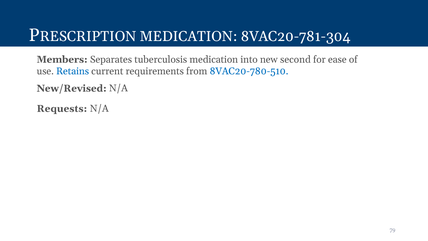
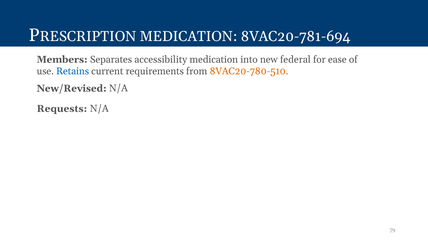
8VAC20-781-304: 8VAC20-781-304 -> 8VAC20-781-694 (296, 36)
tuberculosis: tuberculosis -> accessibility (161, 59)
second: second -> federal (295, 59)
8VAC20-780-510 colour: blue -> orange (249, 71)
